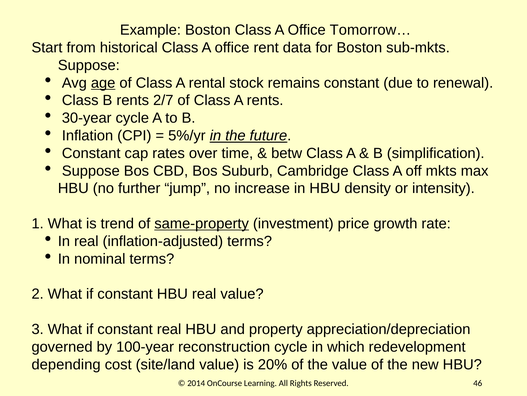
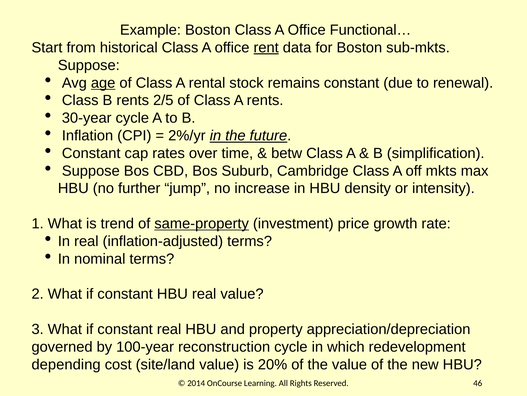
Tomorrow…: Tomorrow… -> Functional… (370, 30)
rent underline: none -> present (266, 48)
2/7: 2/7 -> 2/5 (163, 100)
5%/yr: 5%/yr -> 2%/yr (187, 135)
